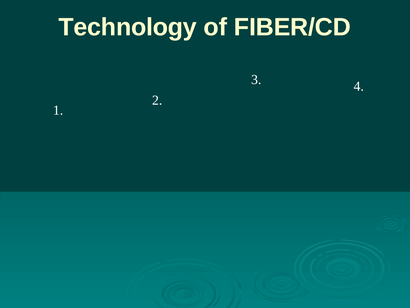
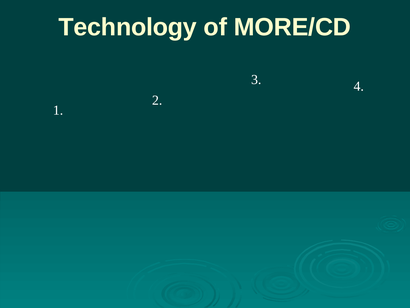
FIBER/CD: FIBER/CD -> MORE/CD (292, 27)
